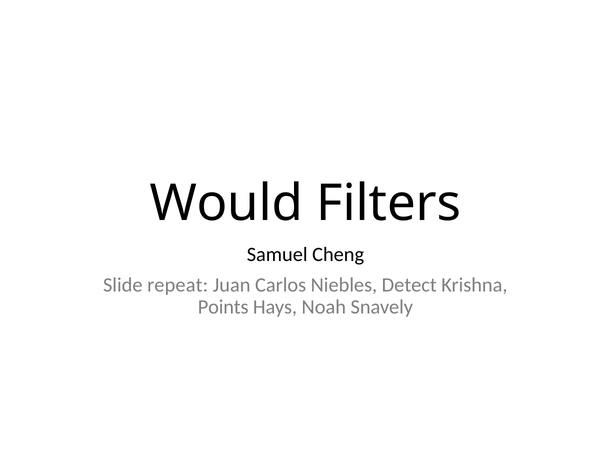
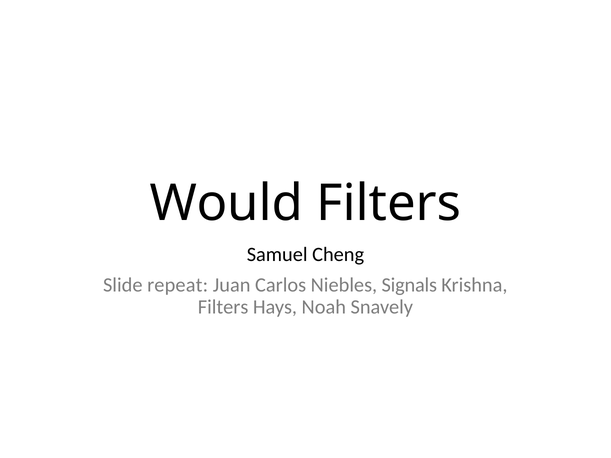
Detect: Detect -> Signals (409, 285)
Points: Points -> Filters (223, 307)
